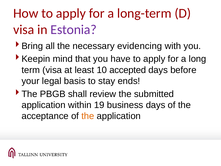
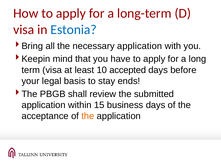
Estonia colour: purple -> blue (74, 29)
necessary evidencing: evidencing -> application (140, 46)
19: 19 -> 15 (99, 105)
